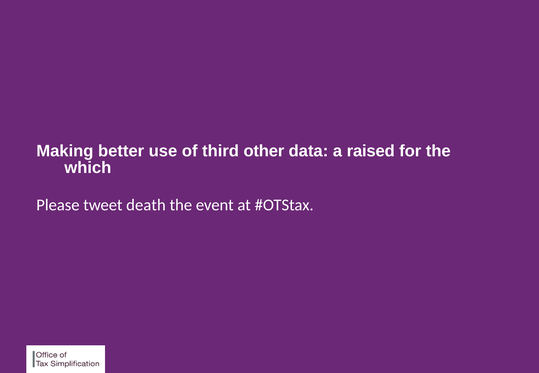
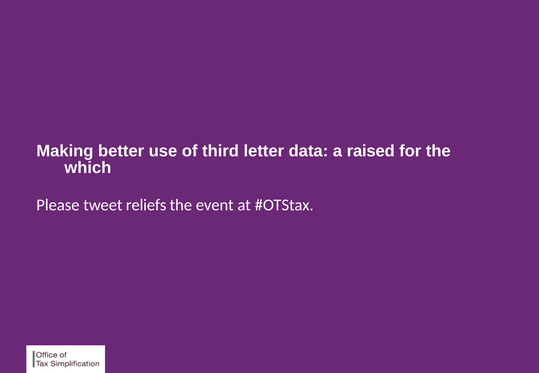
other: other -> letter (264, 151)
death: death -> reliefs (146, 205)
